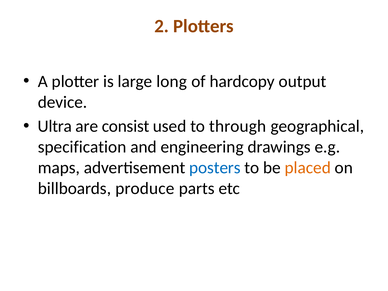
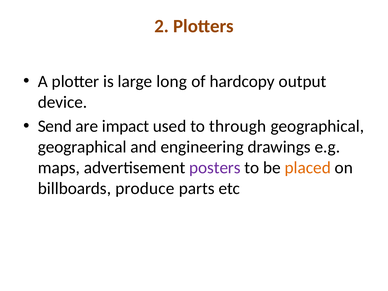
Ultra: Ultra -> Send (55, 126)
consist: consist -> impact (126, 126)
specification: specification -> geographical (82, 147)
posters colour: blue -> purple (215, 168)
